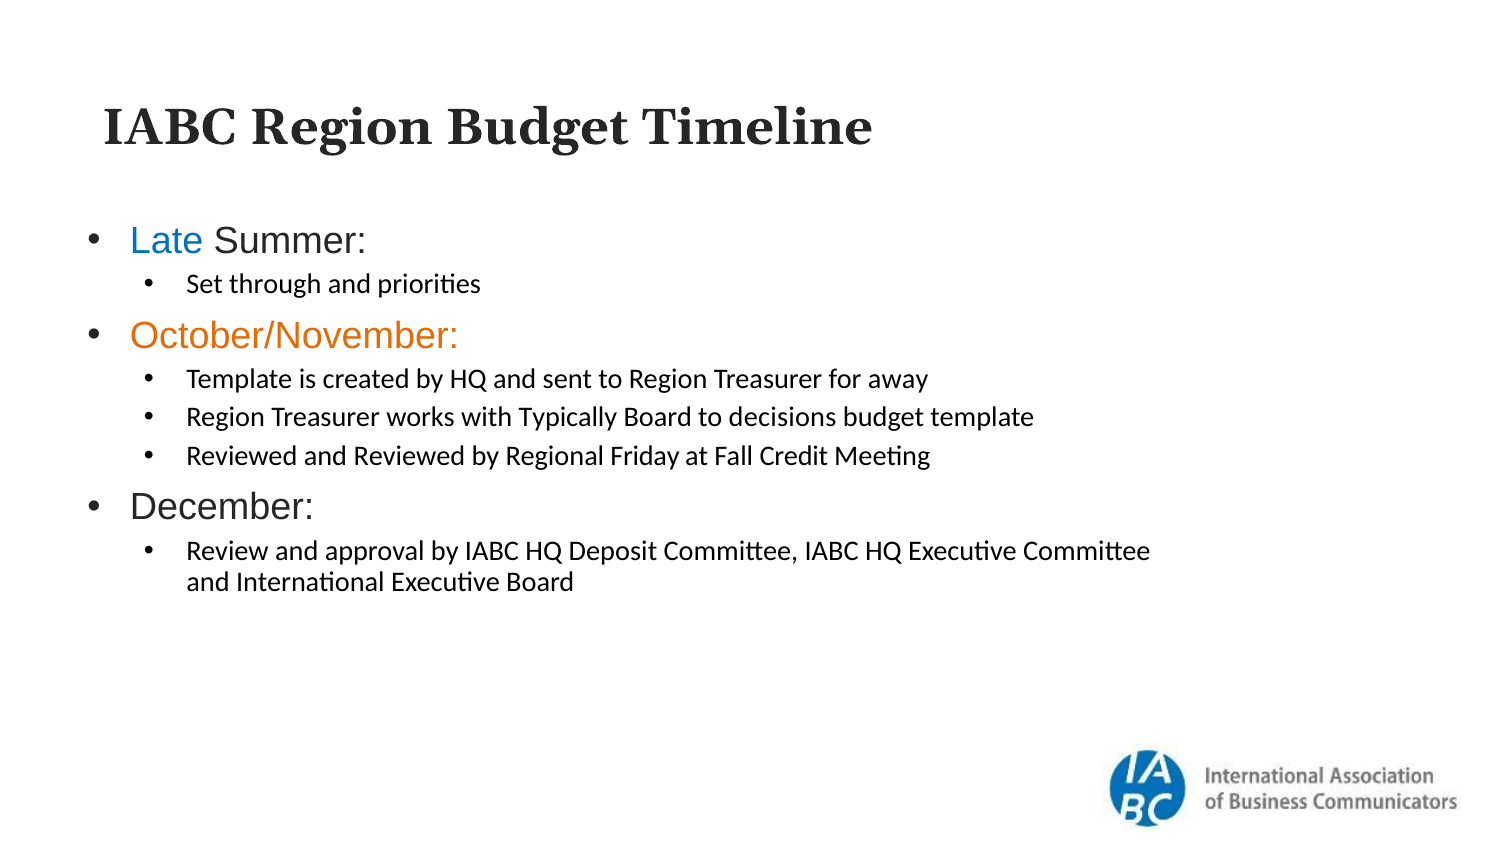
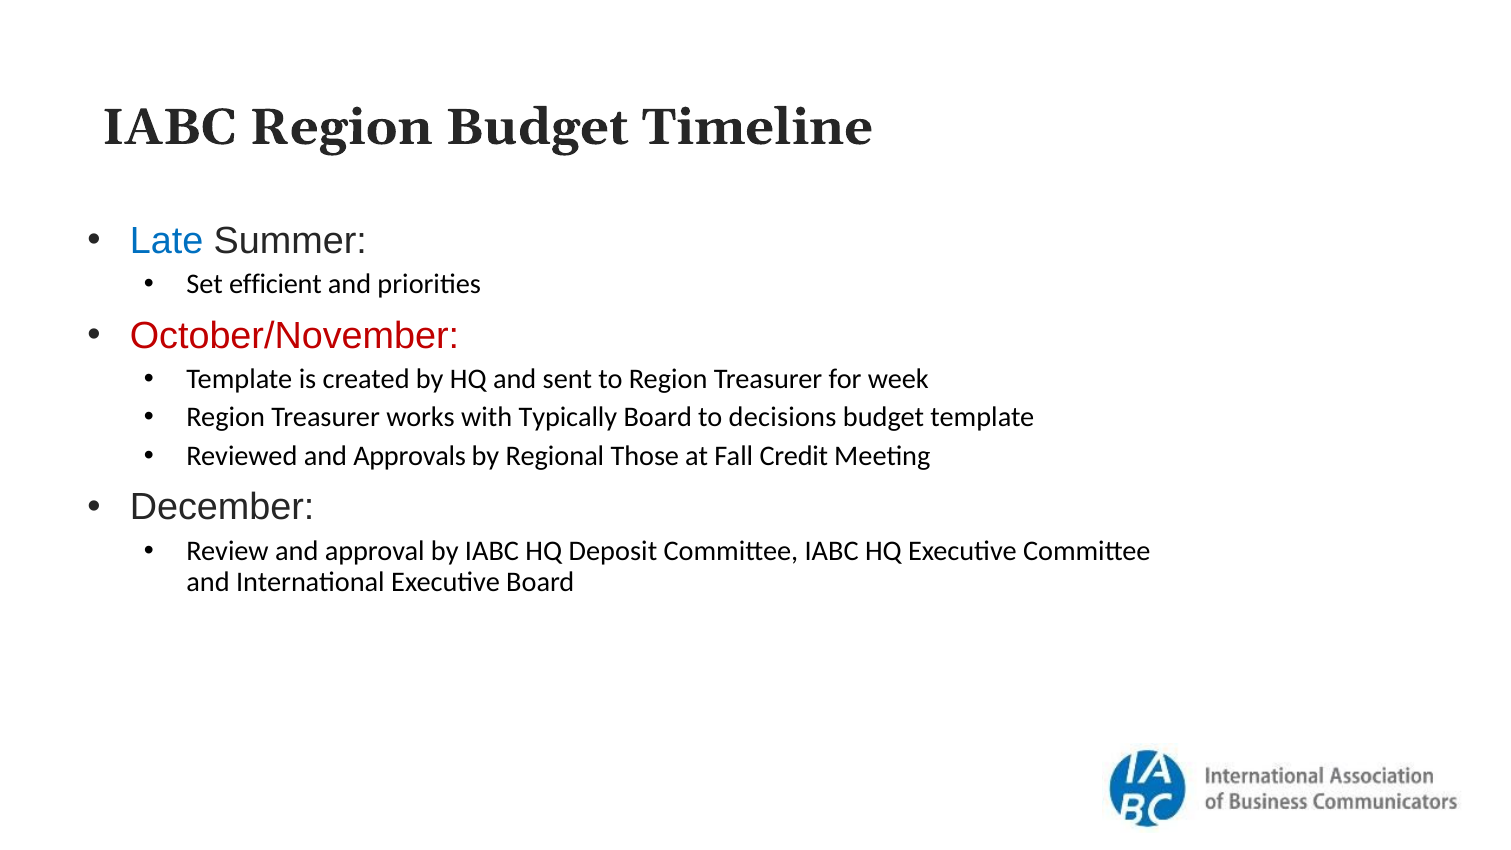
through: through -> efficient (275, 284)
October/November colour: orange -> red (294, 336)
away: away -> week (898, 379)
and Reviewed: Reviewed -> Approvals (410, 456)
Friday: Friday -> Those (645, 456)
